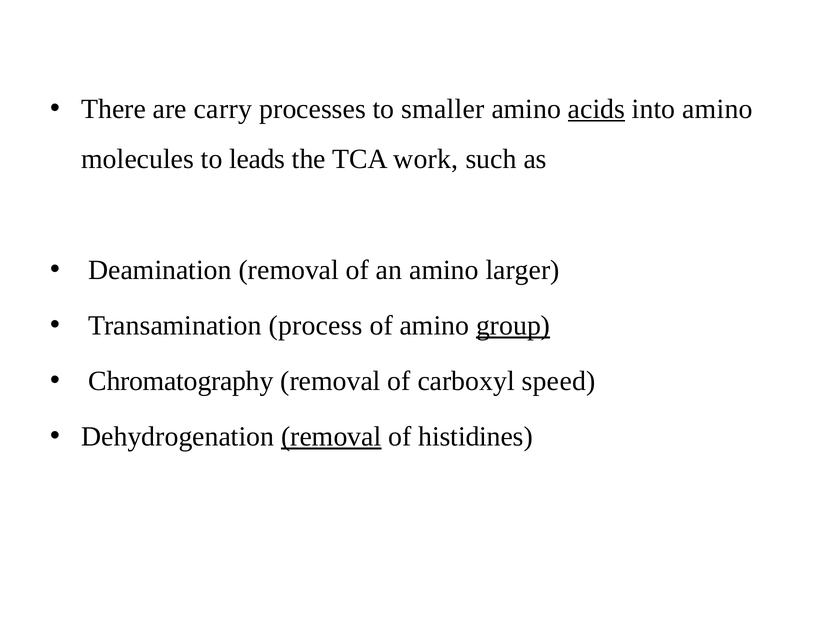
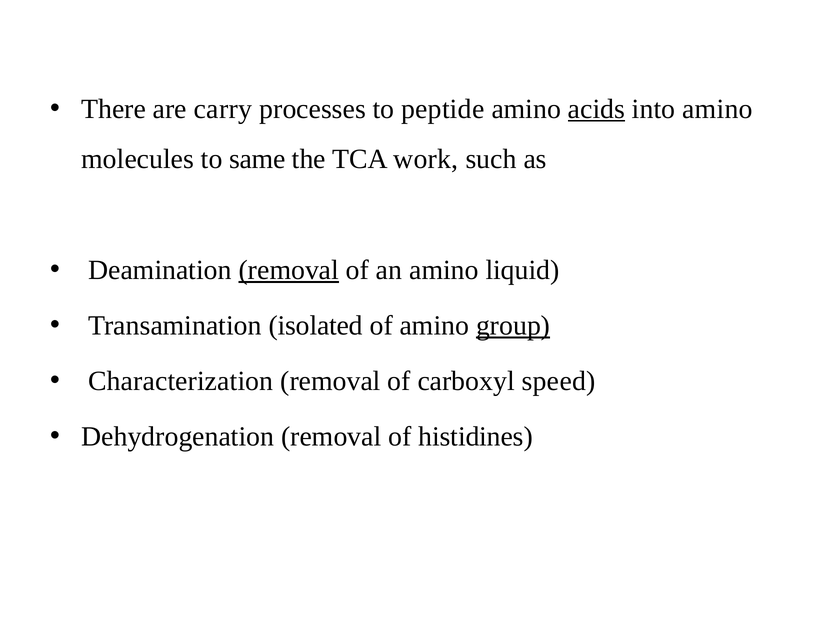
smaller: smaller -> peptide (443, 109)
leads: leads -> same (257, 159)
removal underline: none -> present (289, 270)
larger: larger -> liquid (523, 270)
process: process -> isolated (316, 326)
Chromatography: Chromatography -> Characterization (181, 381)
removal underline: present -> none (331, 437)
